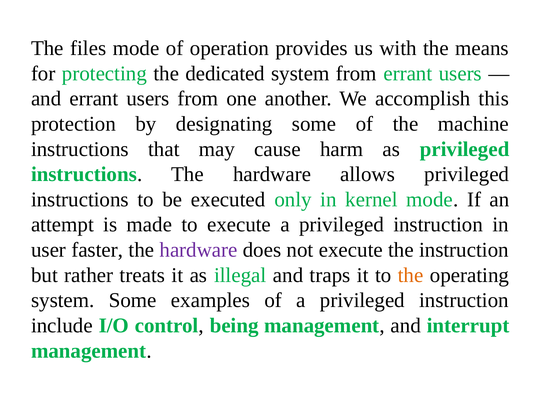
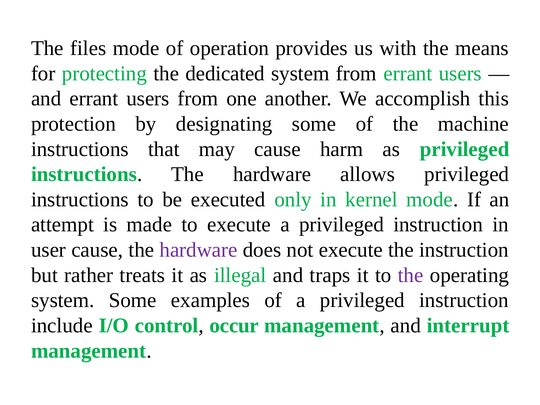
user faster: faster -> cause (97, 250)
the colour: orange -> purple (411, 275)
being: being -> occur (234, 326)
